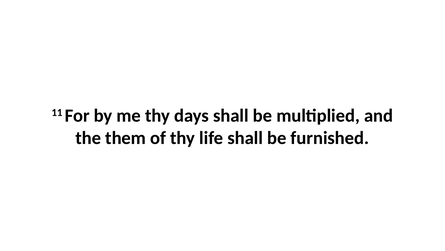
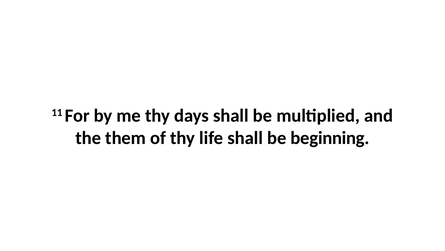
furnished: furnished -> beginning (330, 138)
